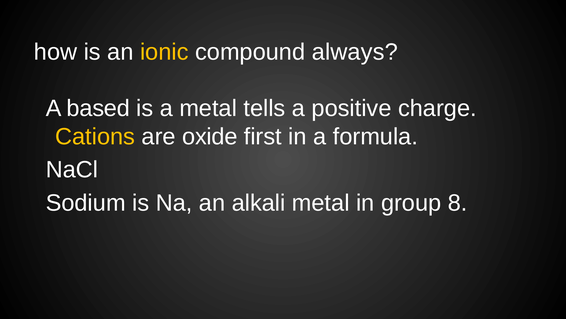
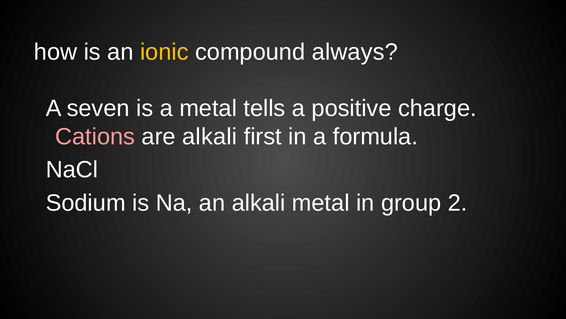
based: based -> seven (98, 108)
Cations colour: yellow -> pink (95, 137)
are oxide: oxide -> alkali (210, 137)
8: 8 -> 2 (458, 203)
